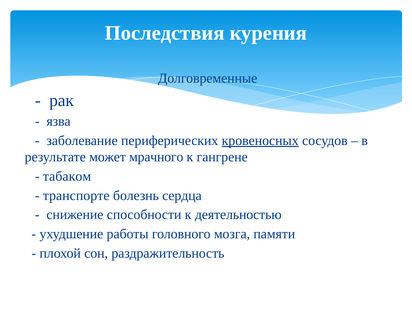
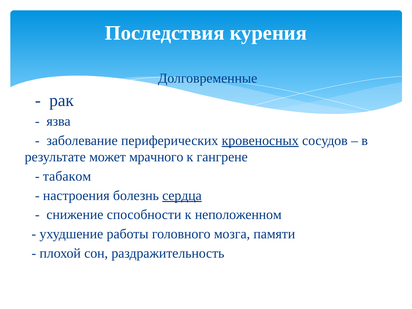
транспорте: транспорте -> настроения (76, 196)
сердца underline: none -> present (182, 196)
деятельностью: деятельностью -> неположенном (238, 215)
